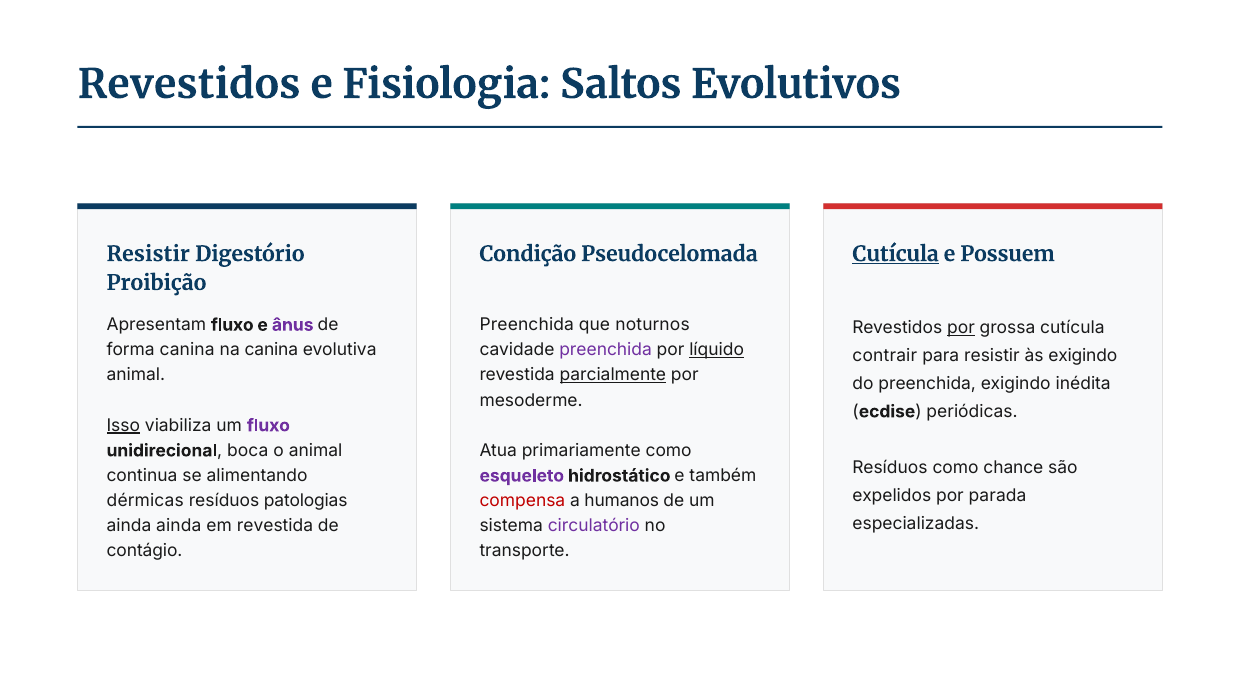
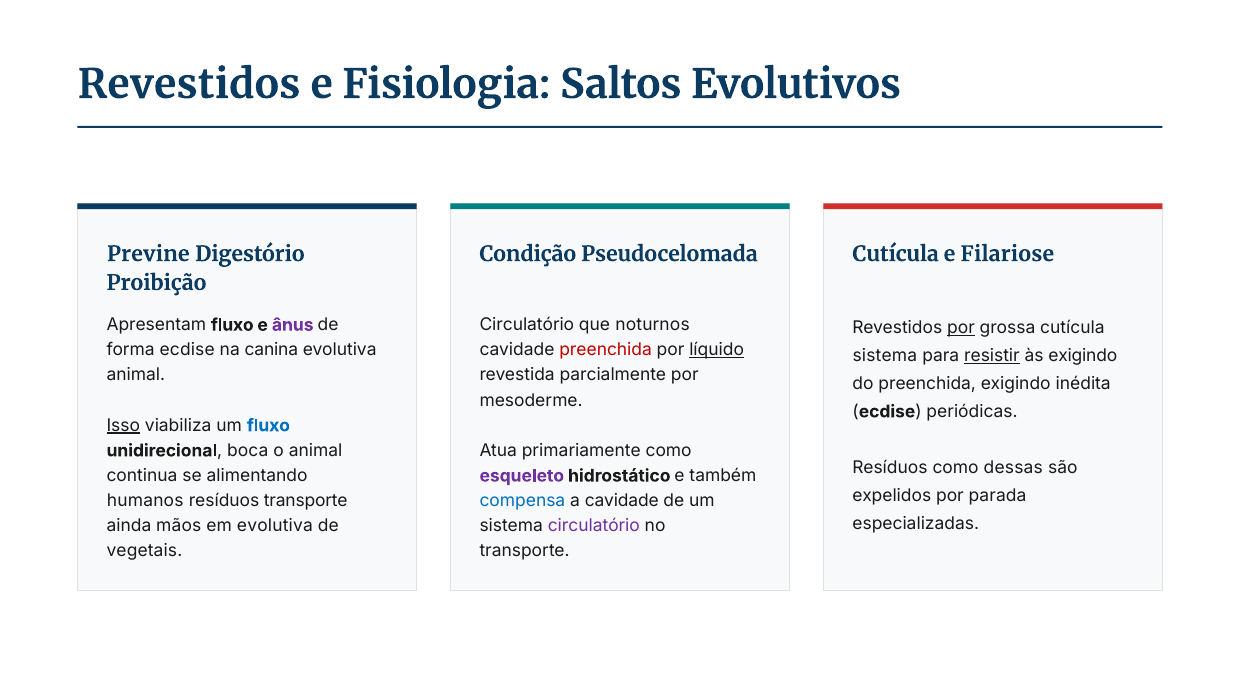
Resistir: Resistir -> Previne (148, 254)
Cutícula underline: present -> none (896, 254)
Possuem: Possuem -> Filariose (1007, 254)
Preenchida: Preenchida -> Circulatório (527, 325)
forma canina: canina -> ecdise (187, 350)
preenchida colour: purple -> red (606, 350)
contrair: contrair -> sistema (885, 356)
resistir underline: none -> present (992, 356)
parcialmente underline: present -> none (613, 376)
fluxo colour: purple -> blue (268, 426)
chance: chance -> dessas (1013, 468)
dérmicas: dérmicas -> humanos (145, 501)
resíduos patologias: patologias -> transporte (306, 501)
compensa colour: red -> blue (522, 501)
a humanos: humanos -> cavidade (622, 501)
ainda ainda: ainda -> mãos (179, 526)
em revestida: revestida -> evolutiva (275, 526)
contágio: contágio -> vegetais (144, 552)
